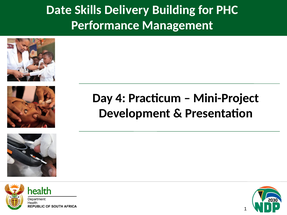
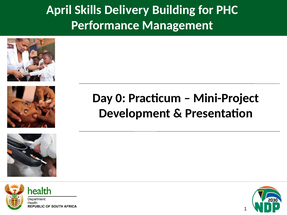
Date: Date -> April (59, 10)
4: 4 -> 0 (121, 98)
